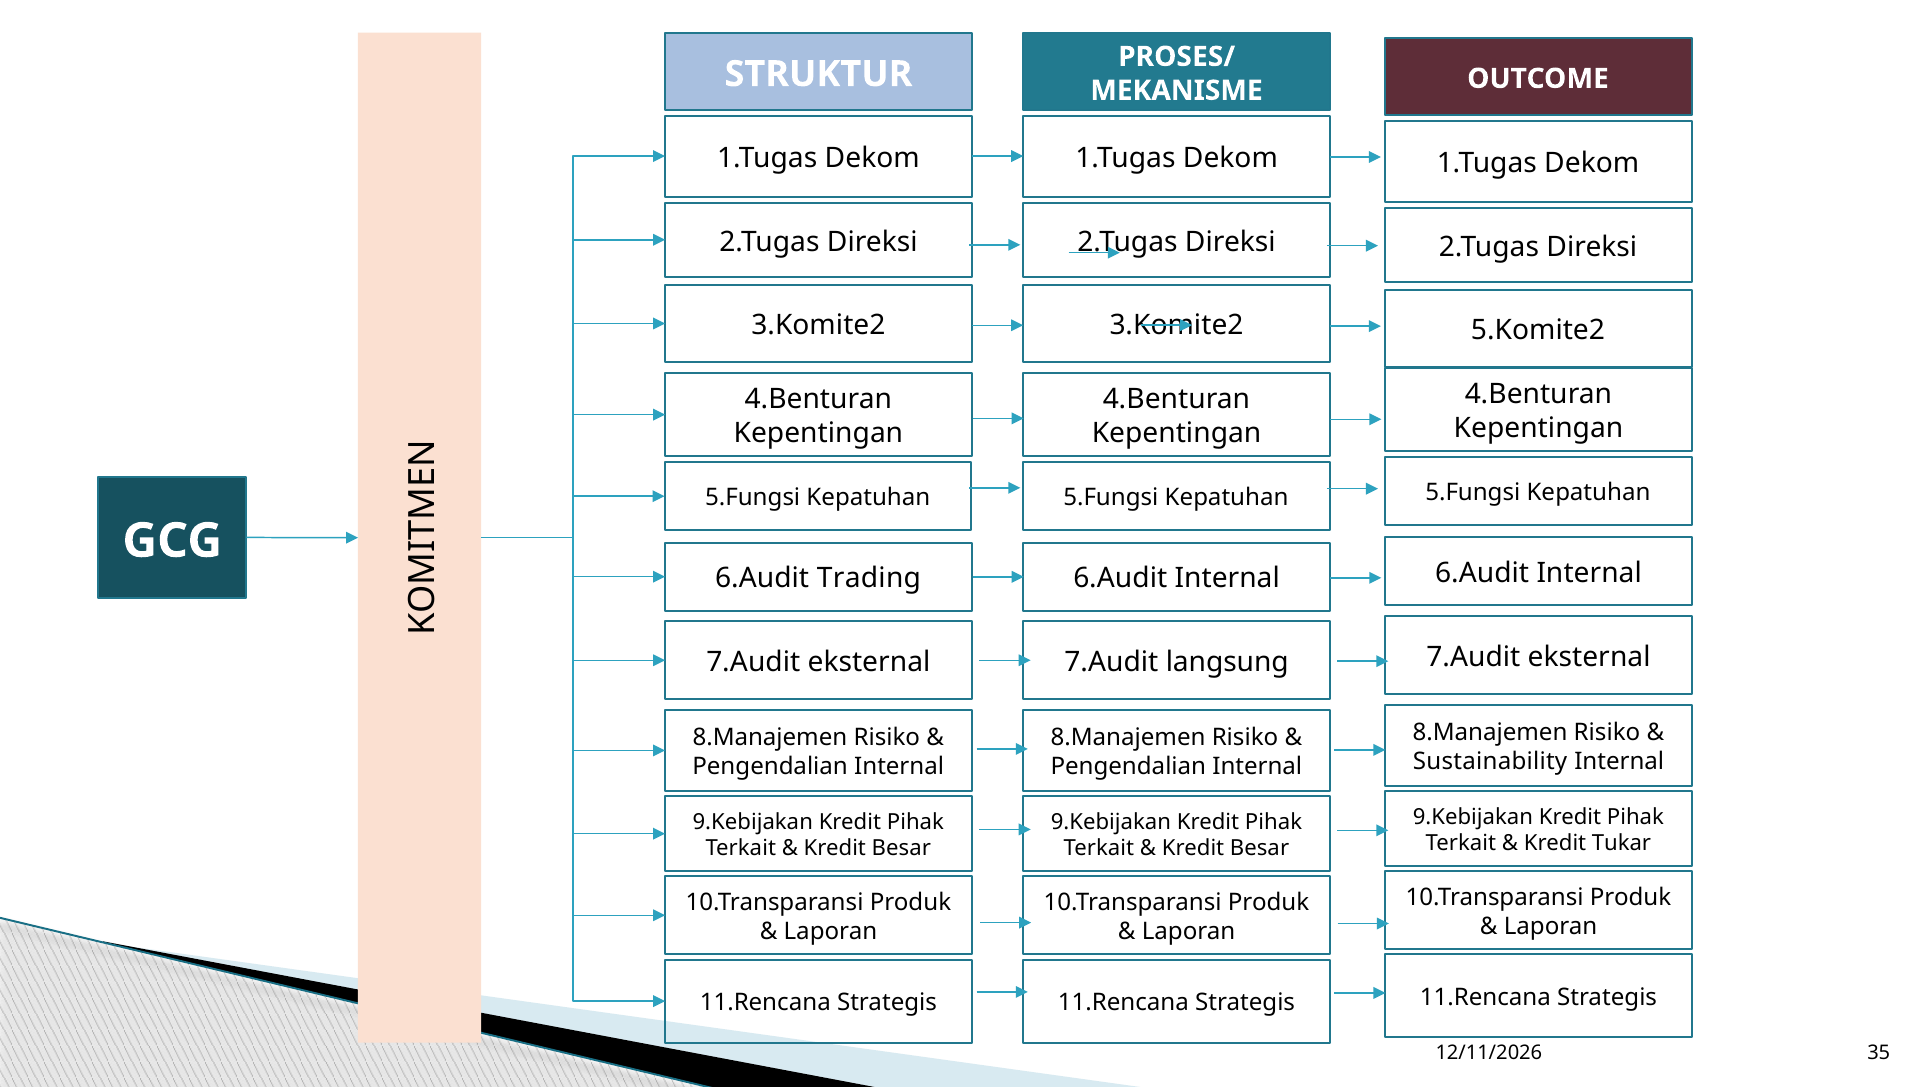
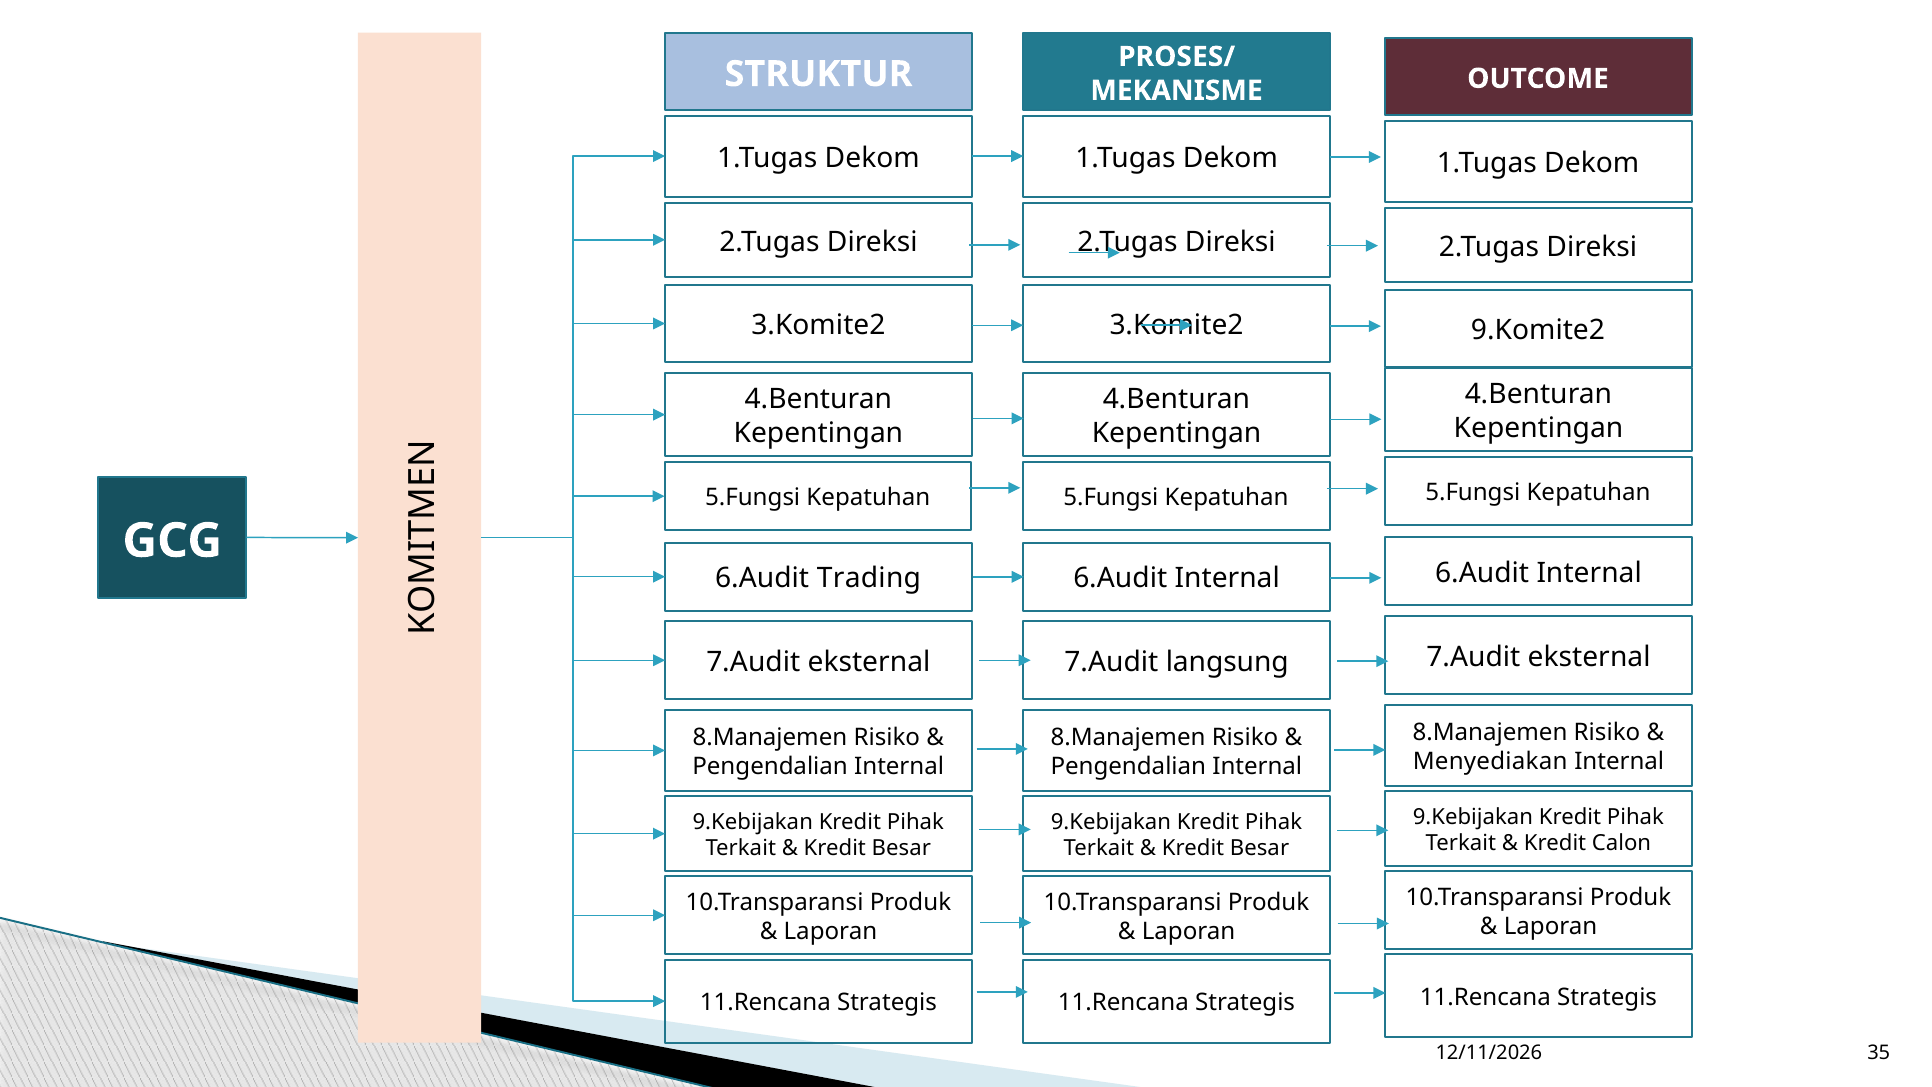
5.Komite2: 5.Komite2 -> 9.Komite2 (1538, 330)
Sustainability: Sustainability -> Menyediakan (1490, 761)
Tukar: Tukar -> Calon (1621, 843)
